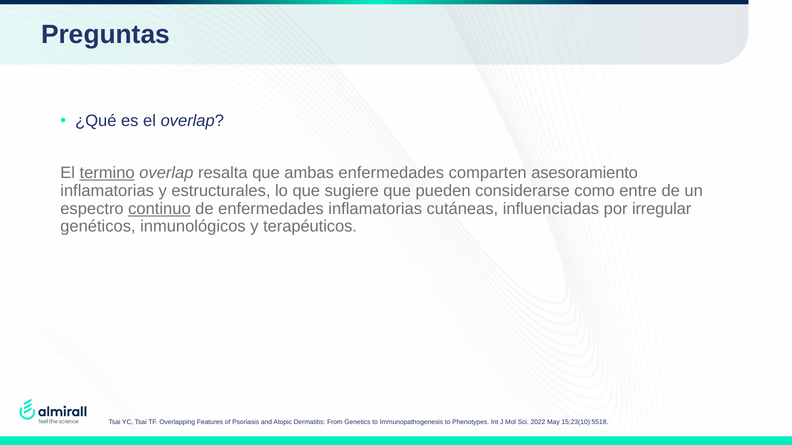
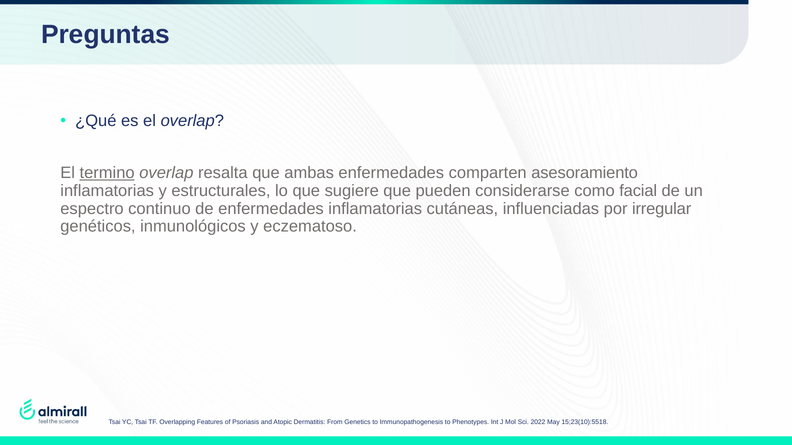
entre: entre -> facial (638, 191)
continuo underline: present -> none (159, 209)
terapéuticos: terapéuticos -> eczematoso (310, 227)
